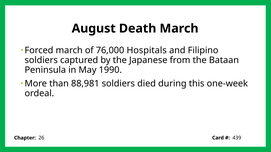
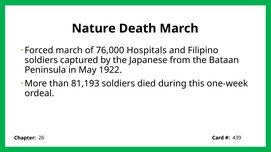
August: August -> Nature (94, 29)
1990: 1990 -> 1922 (110, 70)
88,981: 88,981 -> 81,193 (85, 84)
